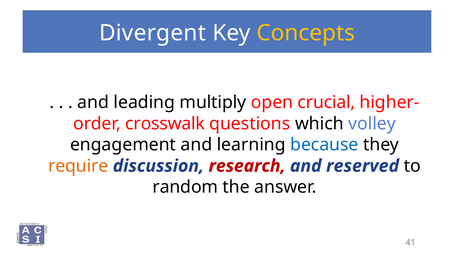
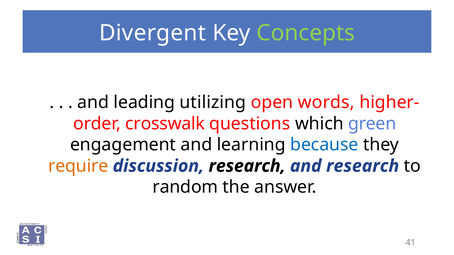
Concepts colour: yellow -> light green (306, 33)
multiply: multiply -> utilizing (213, 103)
crucial: crucial -> words (326, 103)
volley: volley -> green (372, 124)
research colour: red -> black (247, 166)
and reserved: reserved -> research (363, 166)
